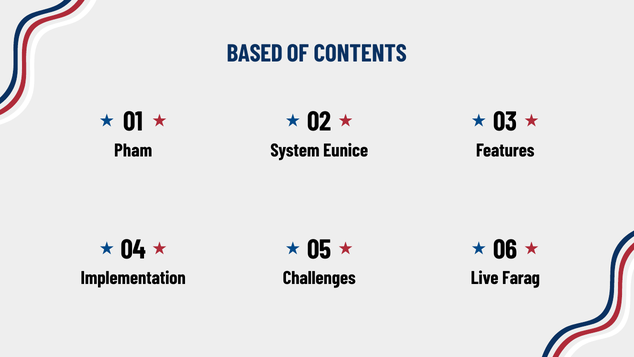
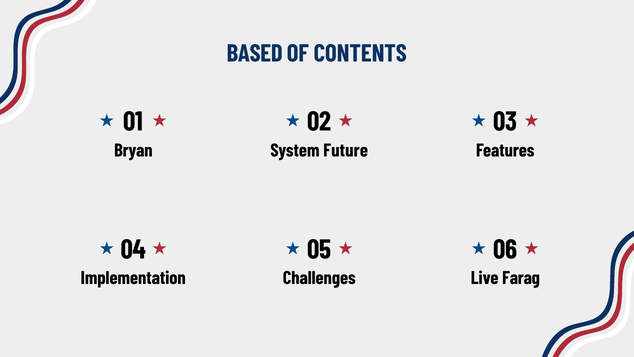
Pham: Pham -> Bryan (133, 150)
Eunice: Eunice -> Future (346, 150)
